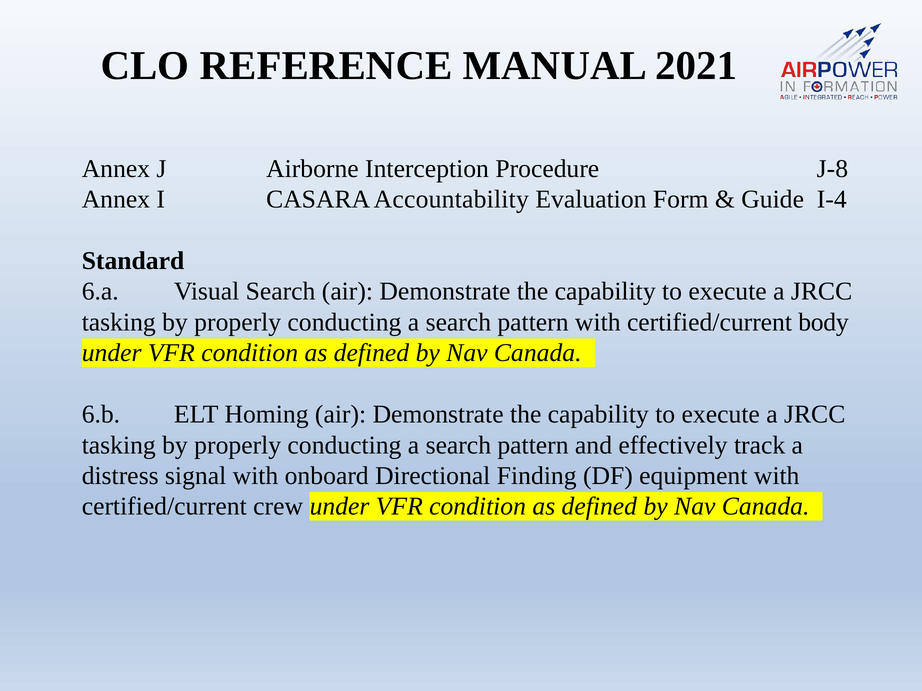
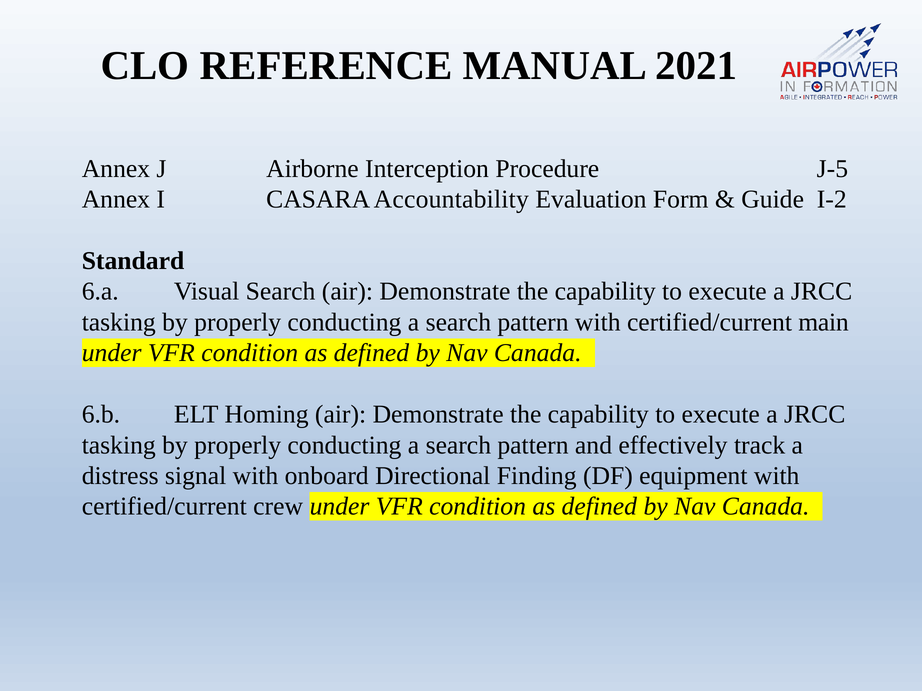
J-8: J-8 -> J-5 (832, 169)
I-4: I-4 -> I-2 (832, 199)
body: body -> main (824, 322)
